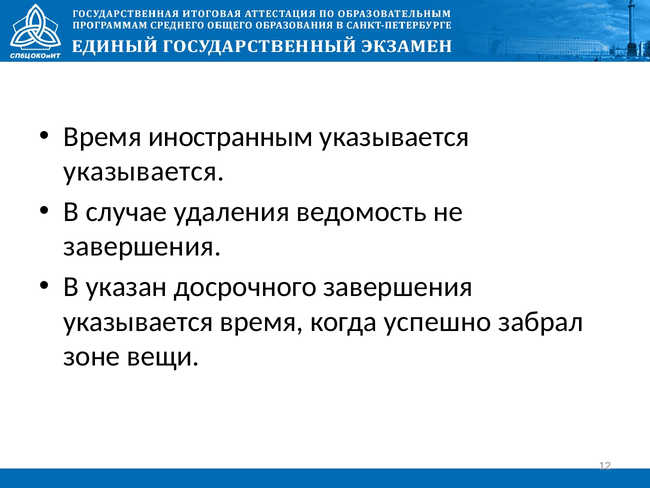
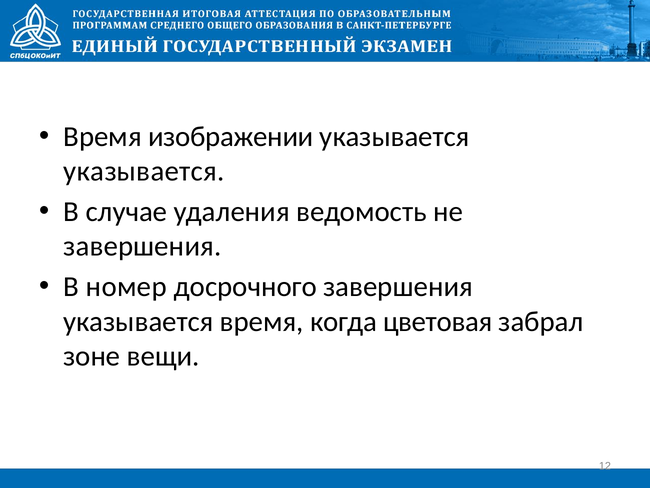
иностранным: иностранным -> изображении (231, 136)
указан: указан -> номер (126, 287)
успешно: успешно -> цветовая (438, 321)
